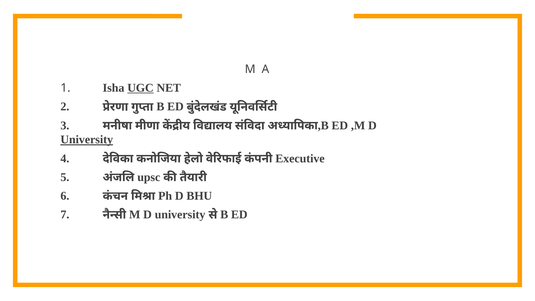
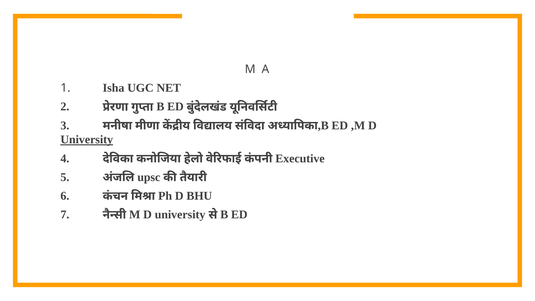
UGC underline: present -> none (140, 88)
